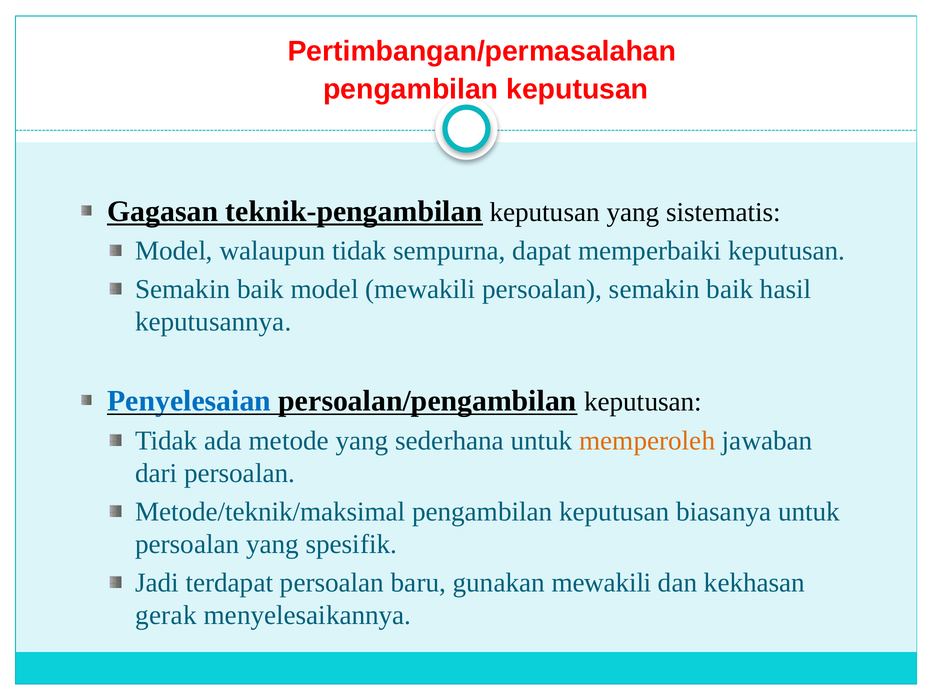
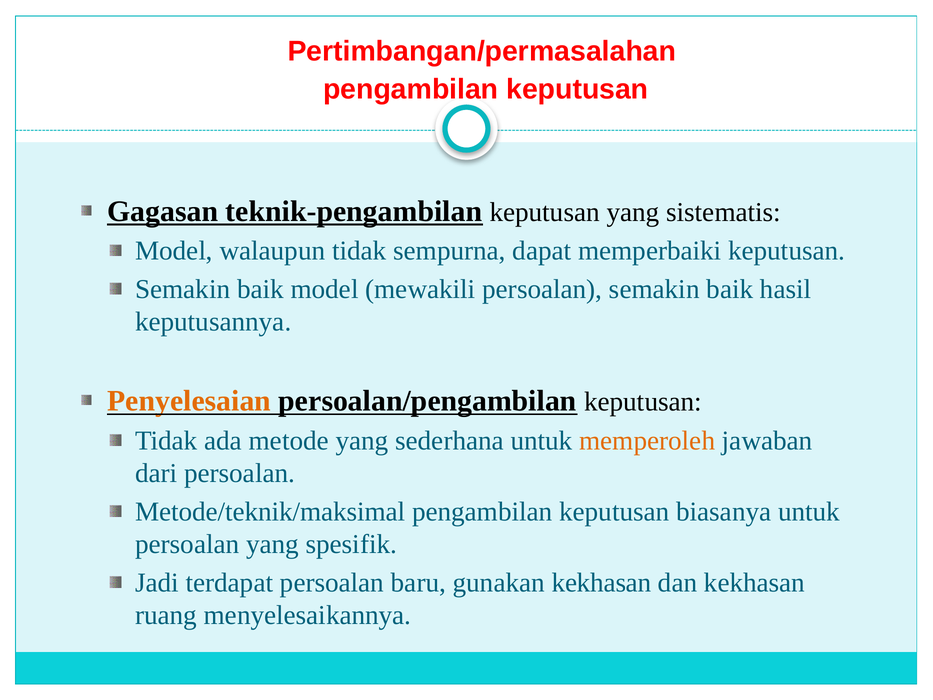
Penyelesaian colour: blue -> orange (189, 401)
gunakan mewakili: mewakili -> kekhasan (602, 583)
gerak: gerak -> ruang (166, 615)
